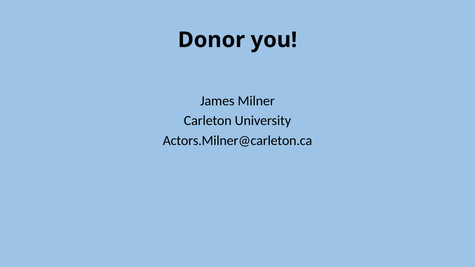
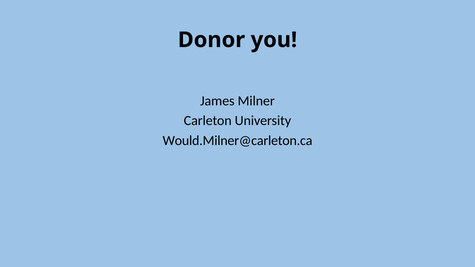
Actors.Milner@carleton.ca: Actors.Milner@carleton.ca -> Would.Milner@carleton.ca (238, 141)
